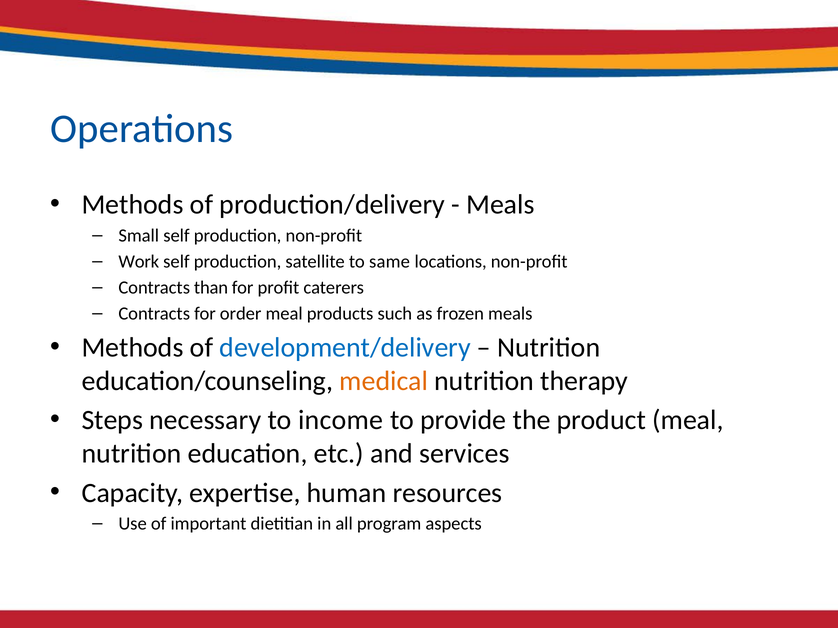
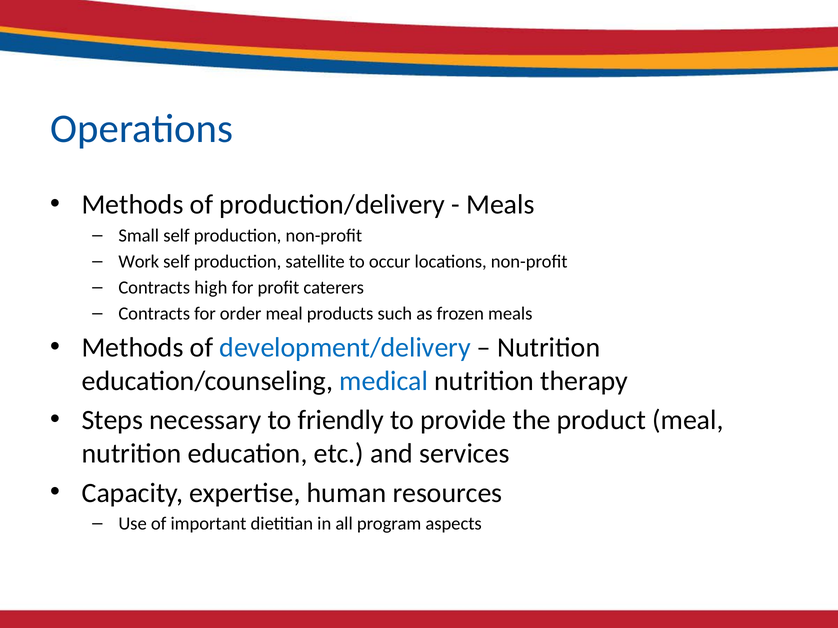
same: same -> occur (390, 262)
than: than -> high (211, 288)
medical colour: orange -> blue (384, 381)
income: income -> friendly (341, 421)
